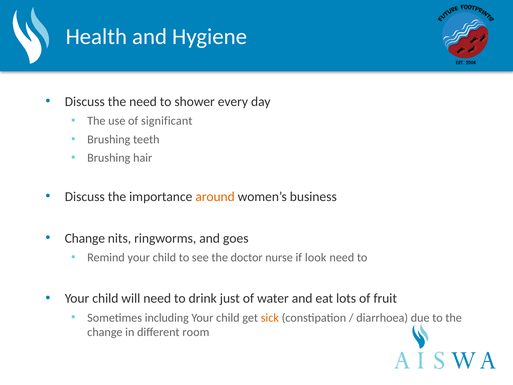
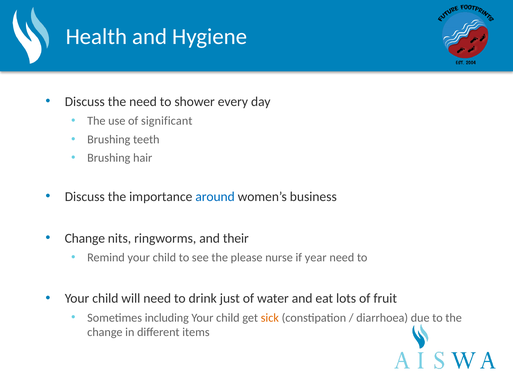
around colour: orange -> blue (215, 196)
goes: goes -> their (236, 238)
doctor: doctor -> please (247, 257)
look: look -> year (316, 257)
room: room -> items (196, 332)
